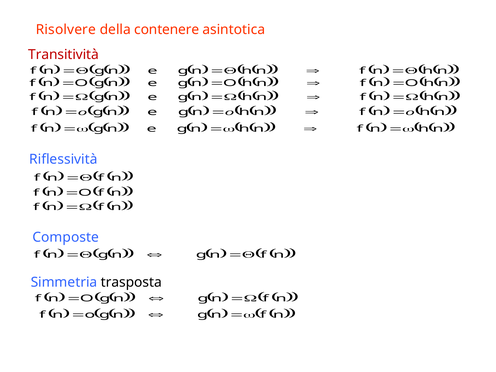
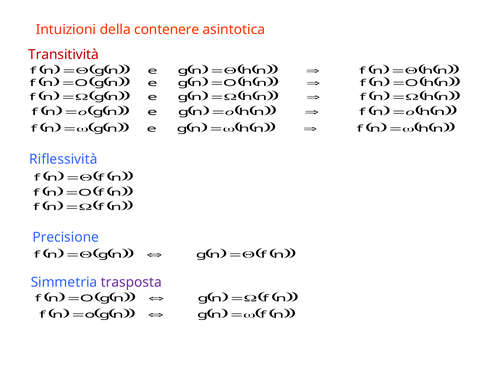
Risolvere: Risolvere -> Intuizioni (66, 30)
Composte: Composte -> Precisione (66, 237)
trasposta colour: black -> purple (131, 282)
